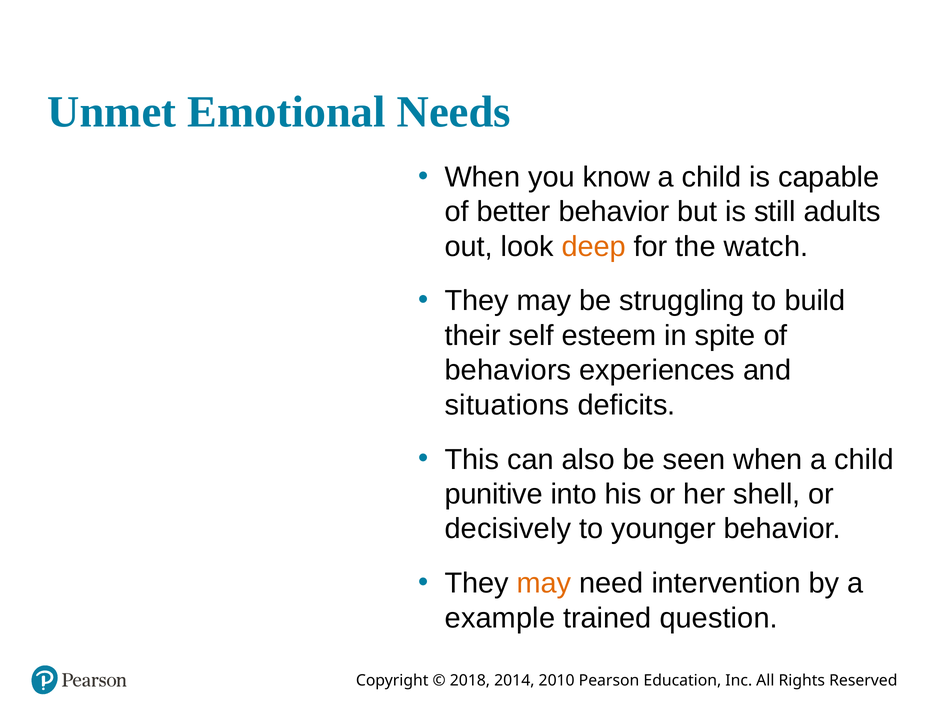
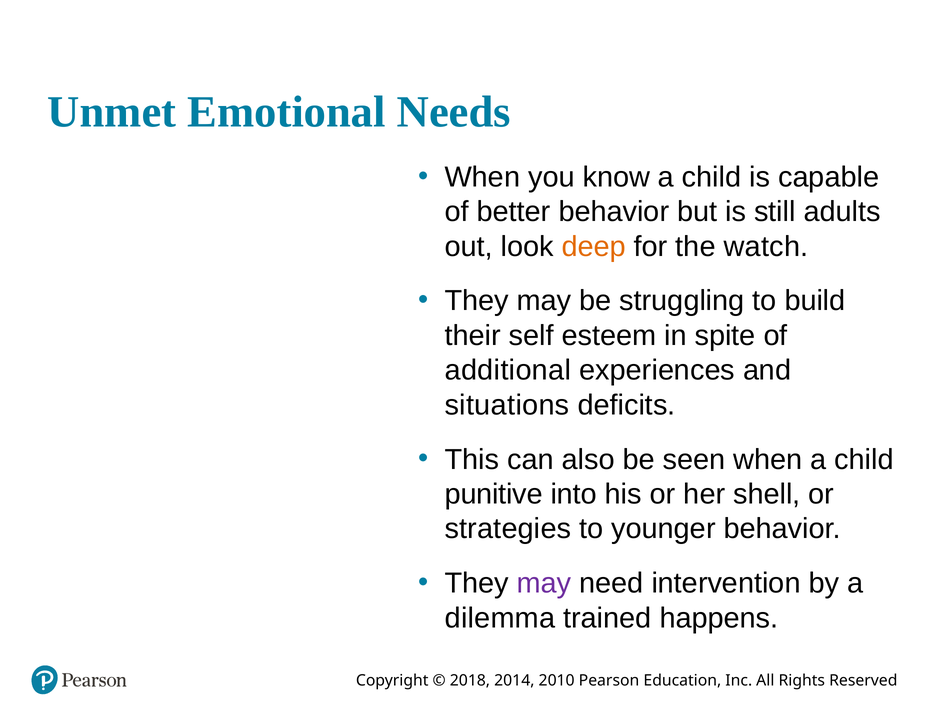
behaviors: behaviors -> additional (508, 370)
decisively: decisively -> strategies (508, 529)
may colour: orange -> purple (544, 583)
example: example -> dilemma (500, 618)
question: question -> happens (719, 618)
